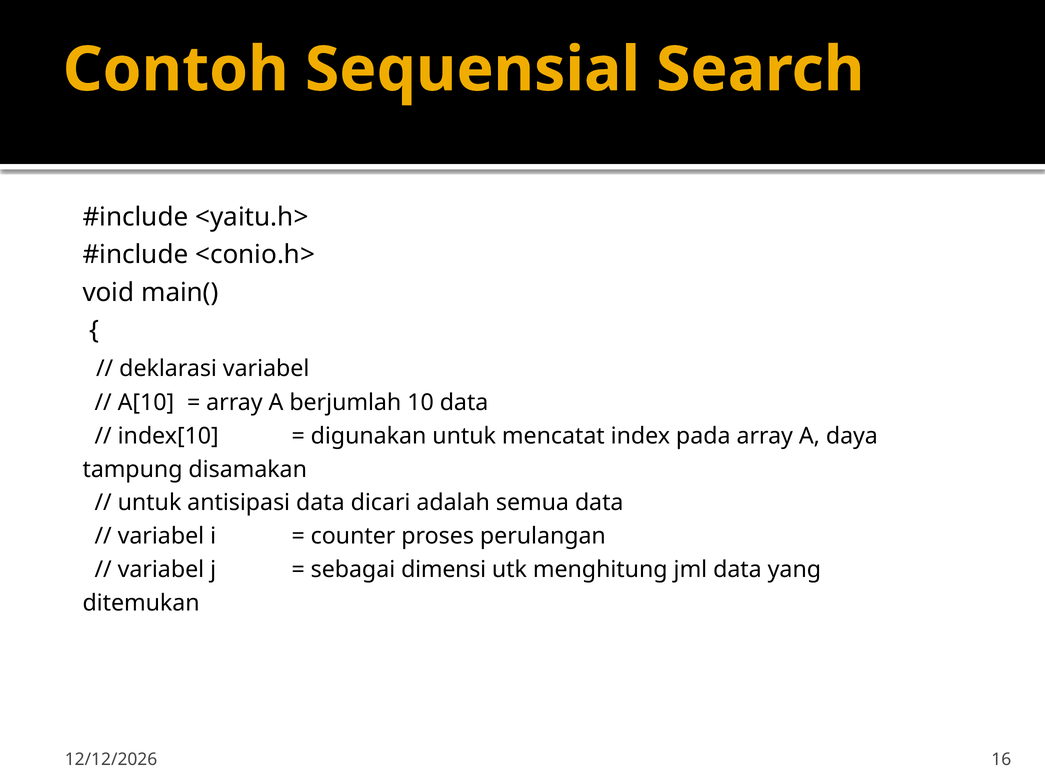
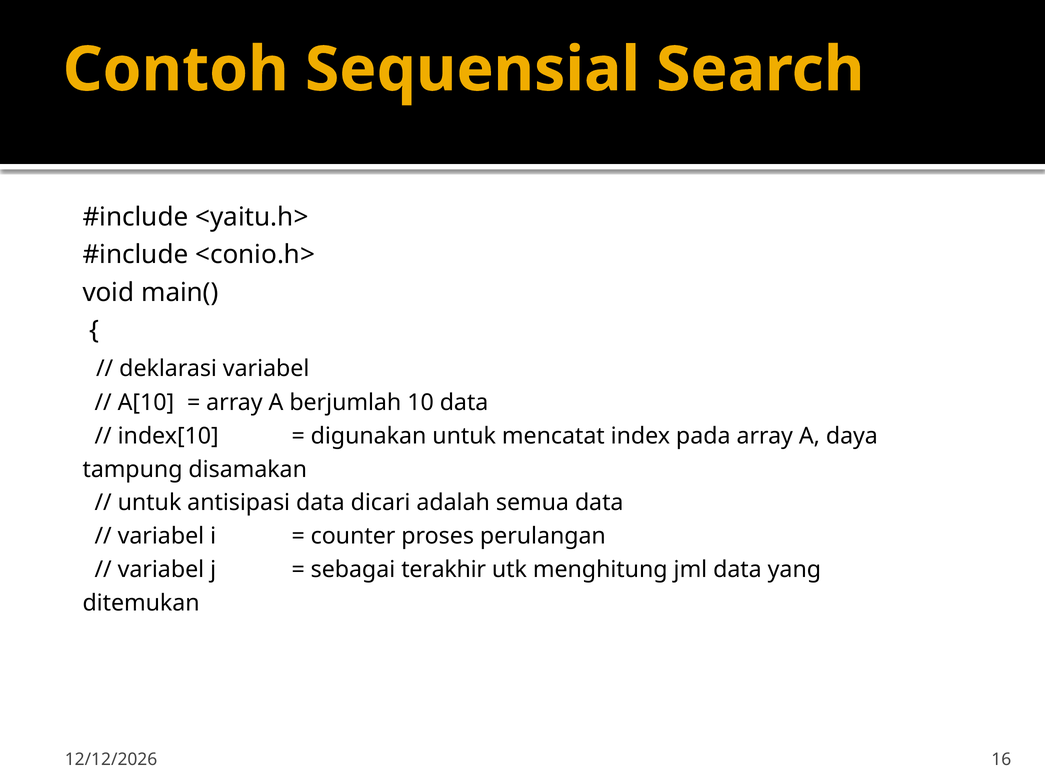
dimensi: dimensi -> terakhir (444, 569)
